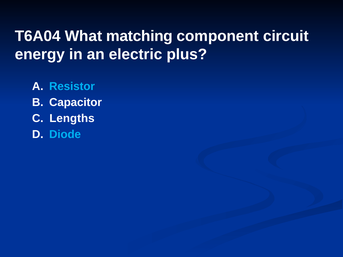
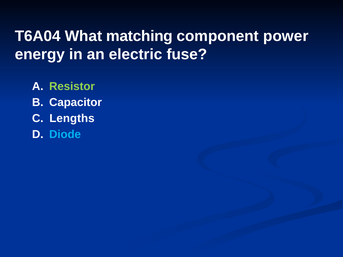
circuit: circuit -> power (286, 36)
plus: plus -> fuse (187, 55)
Resistor colour: light blue -> light green (72, 87)
